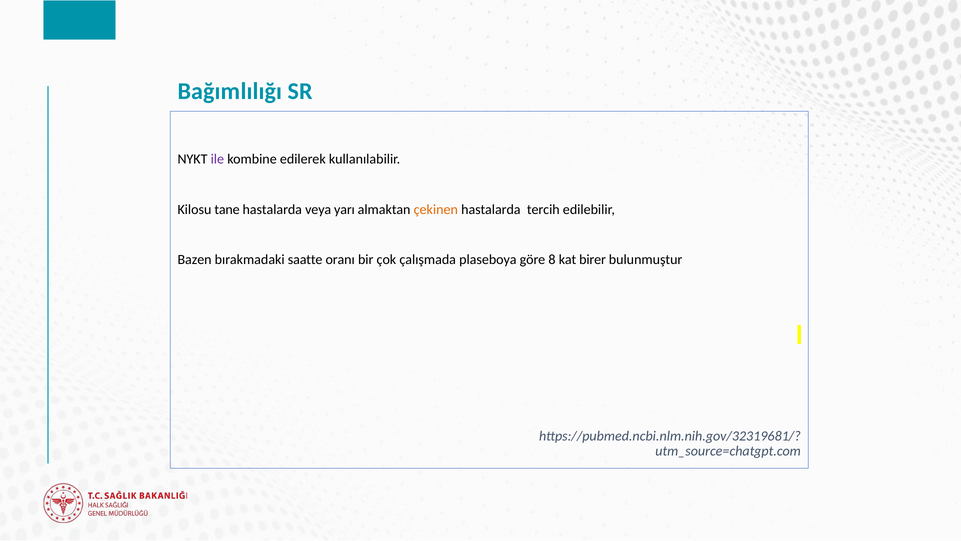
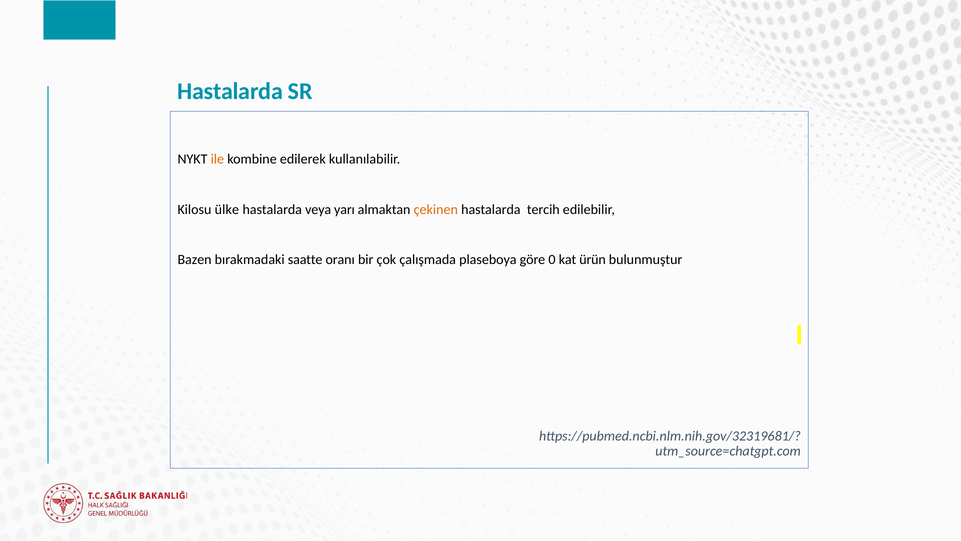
Bağımlılığı: Bağımlılığı -> Hastalarda (230, 91)
ile colour: purple -> orange (217, 159)
tane: tane -> ülke (227, 209)
8: 8 -> 0 (552, 260)
birer: birer -> ürün (593, 260)
